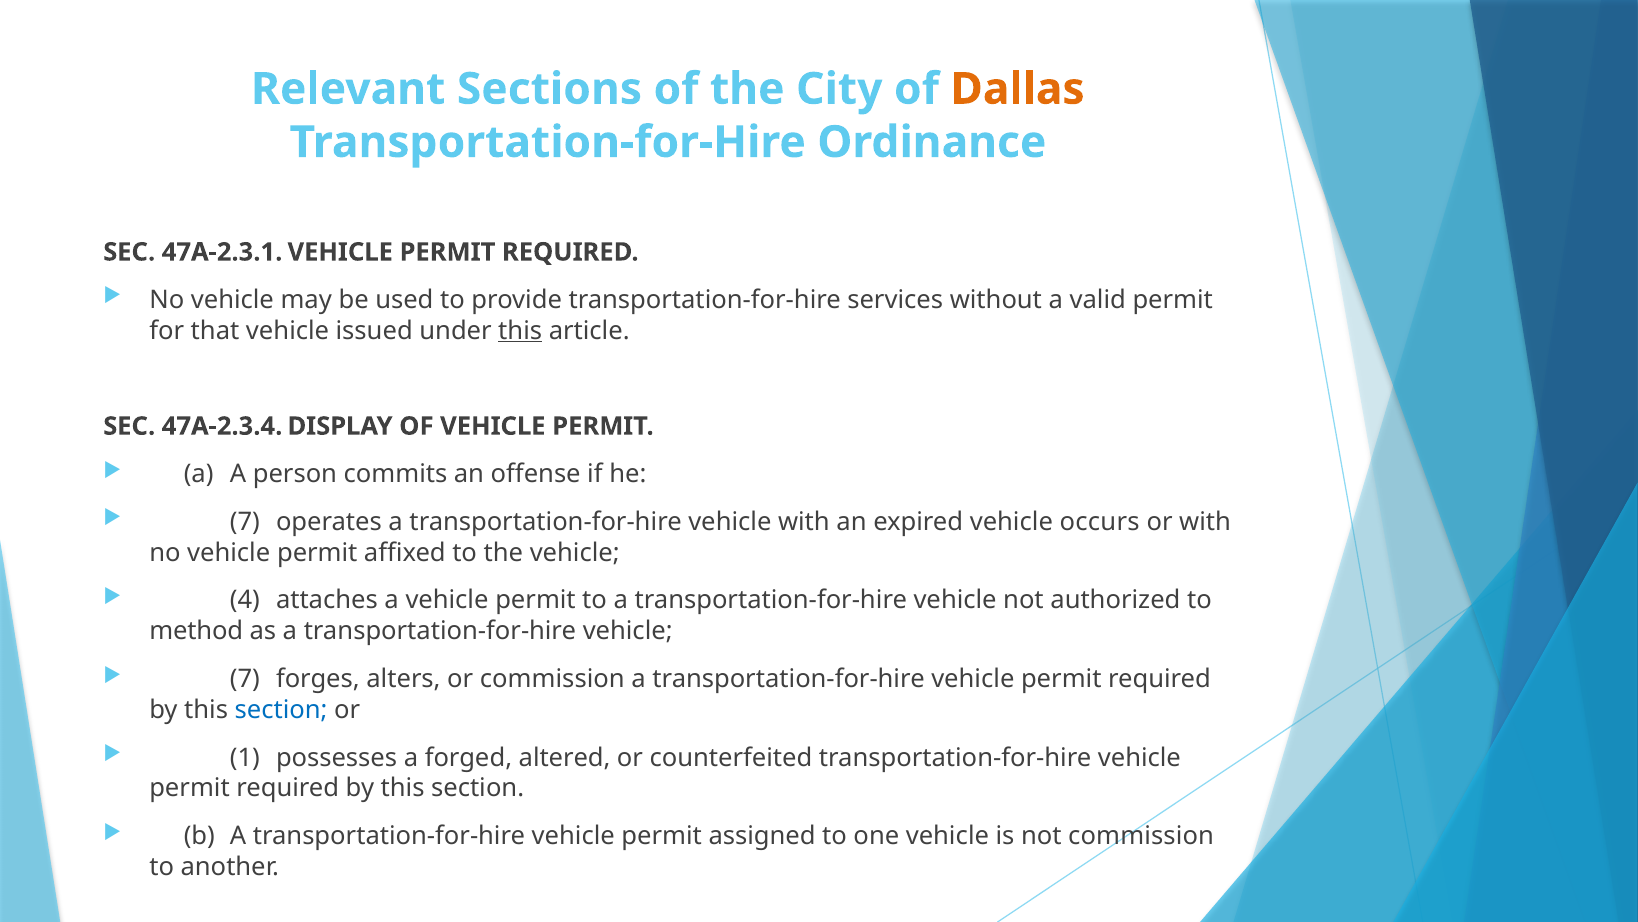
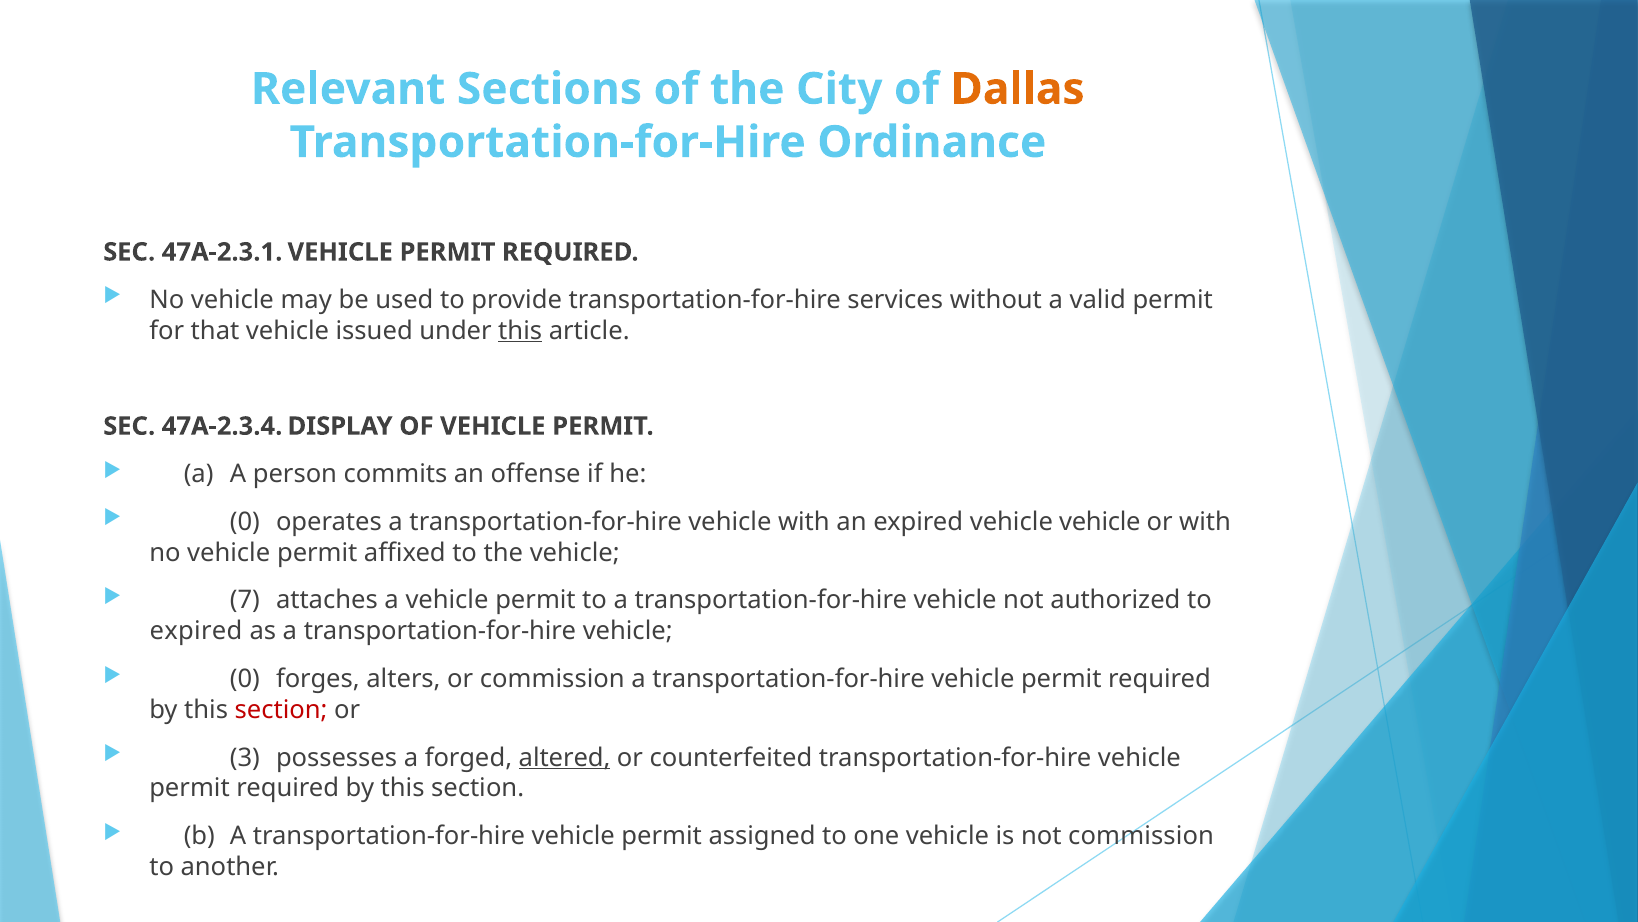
7: 7 -> 0 (245, 522)
vehicle occurs: occurs -> vehicle (1100, 522)
4: 4 -> 7 (245, 600)
method: method -> expired (196, 631)
7: 7 -> 0 (245, 679)
section colour: blue -> red (281, 709)
1: 1 -> 3 (245, 757)
altered underline: none -> present (565, 757)
